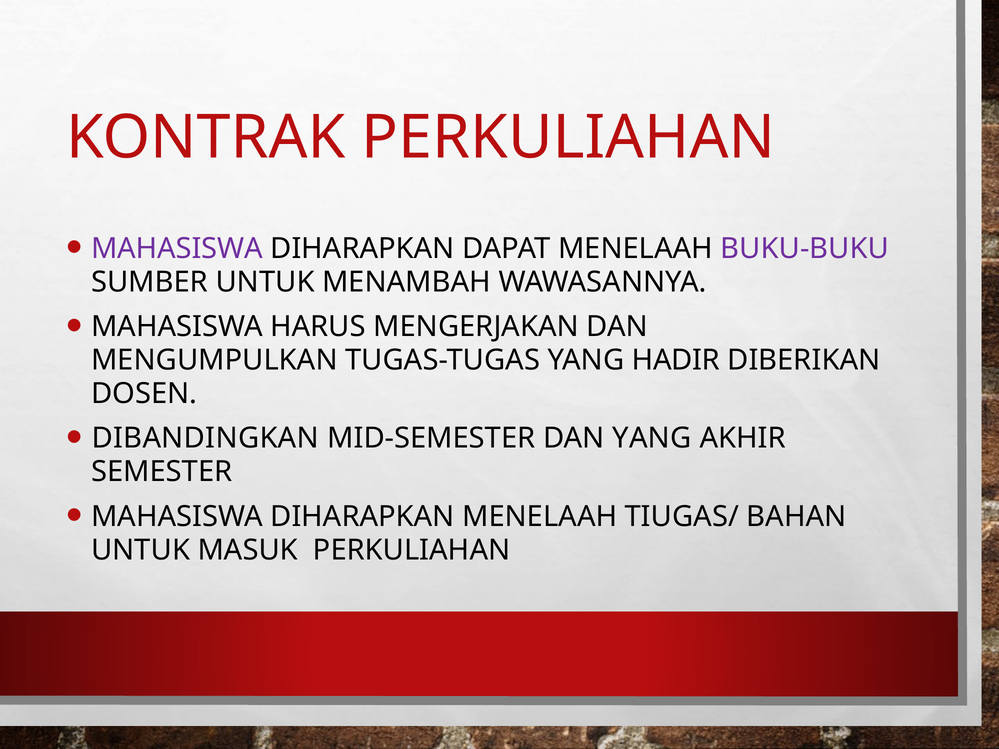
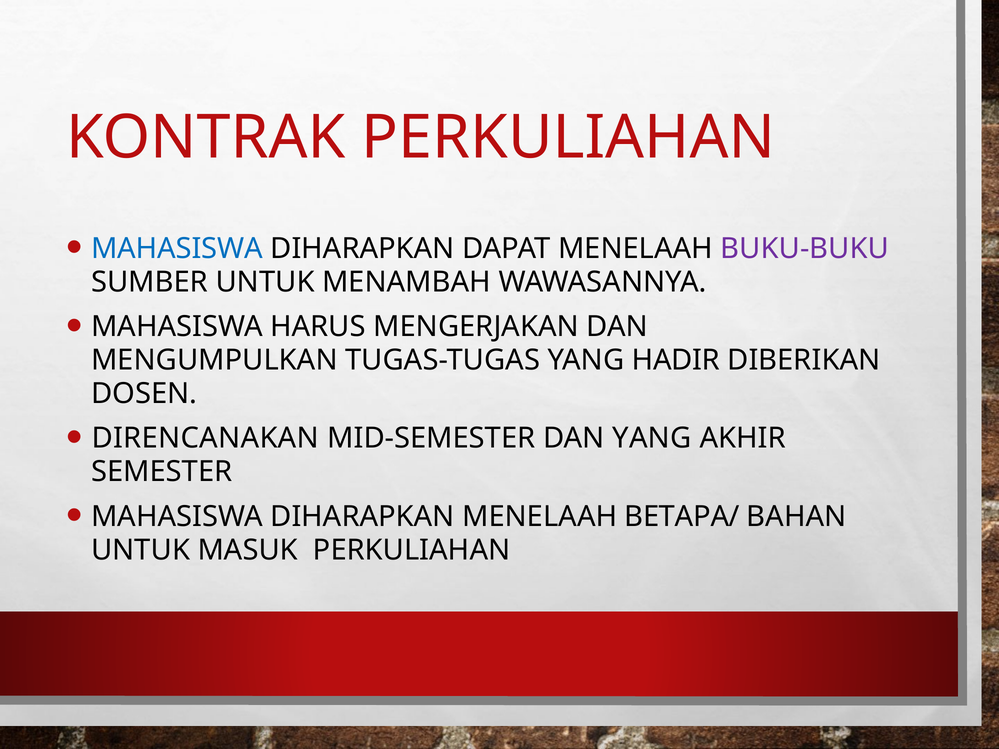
MAHASISWA colour: purple -> blue (177, 249)
DIBANDINGKAN: DIBANDINGKAN -> DIRENCANAKAN (205, 438)
TIUGAS/: TIUGAS/ -> BETAPA/ (682, 517)
